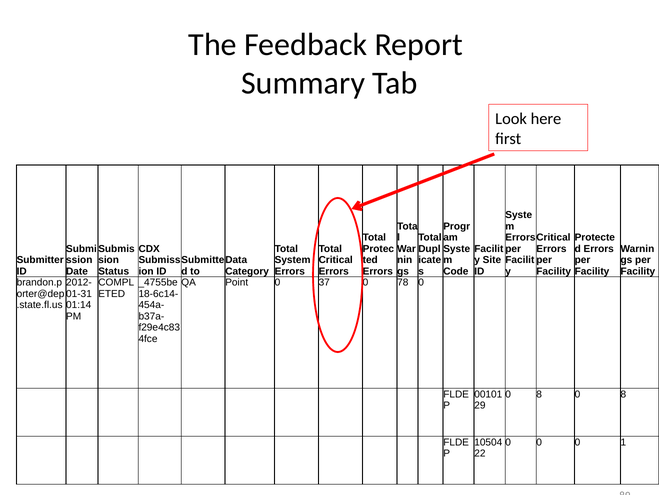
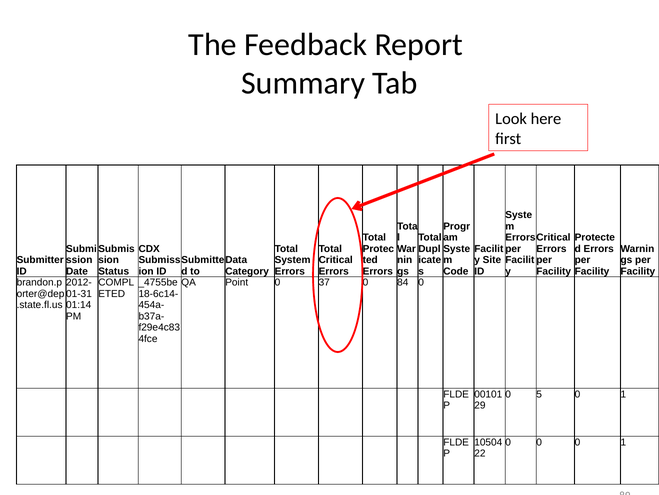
78: 78 -> 84 (403, 282)
8: 8 -> 5 (539, 394)
8: 8 -> 1 (623, 394)
